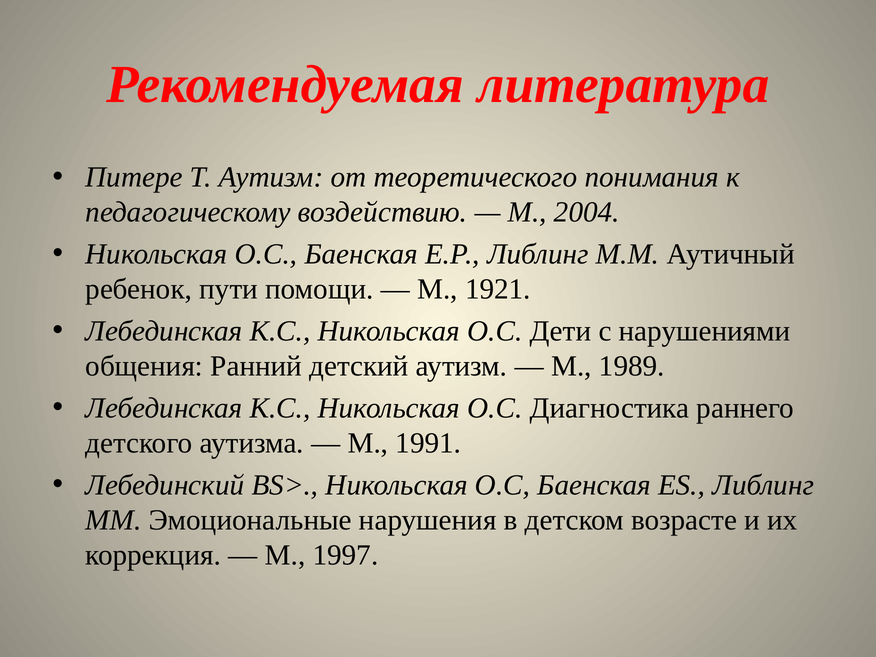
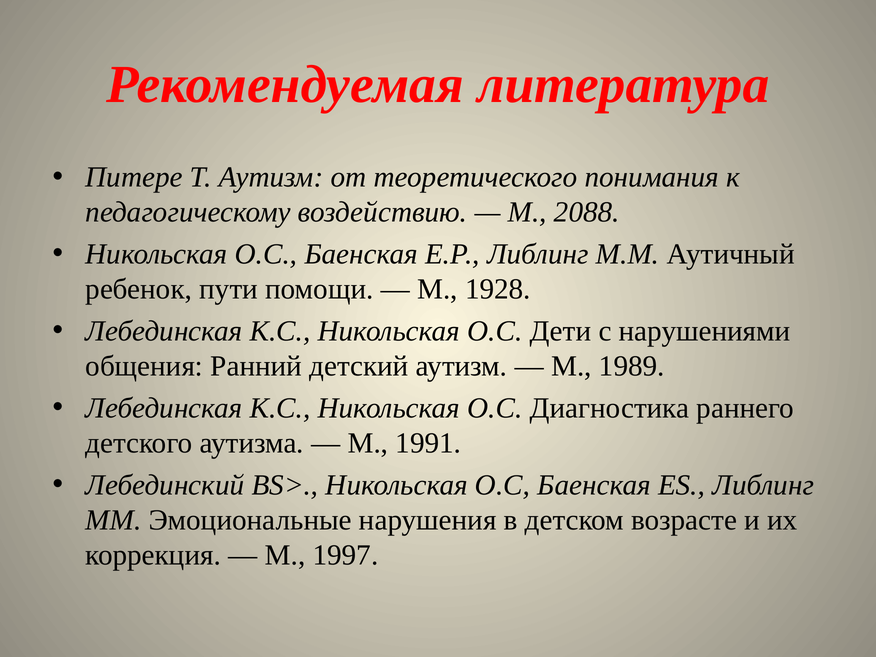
2004: 2004 -> 2088 (587, 212)
1921: 1921 -> 1928 (498, 289)
